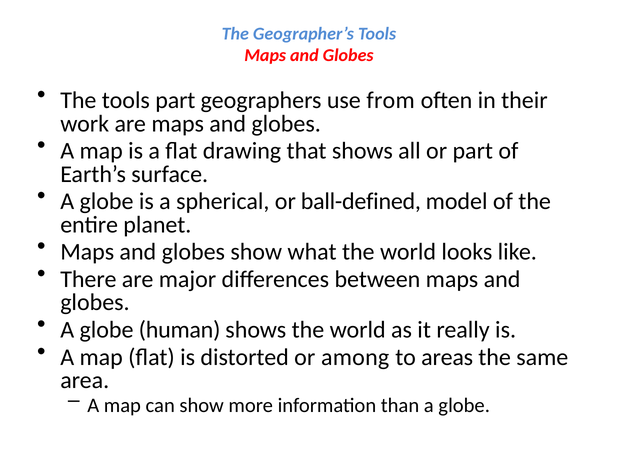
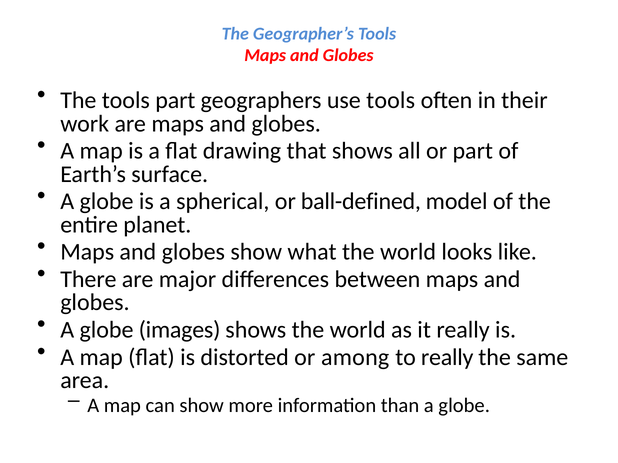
use from: from -> tools (391, 101)
human: human -> images (180, 330)
to areas: areas -> really (447, 358)
